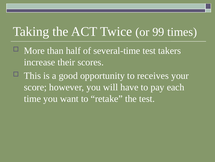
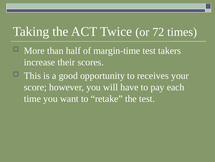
99: 99 -> 72 (158, 32)
several-time: several-time -> margin-time (117, 50)
